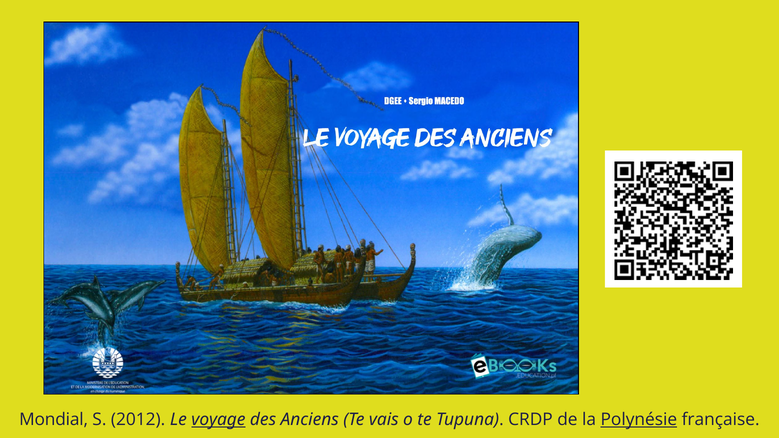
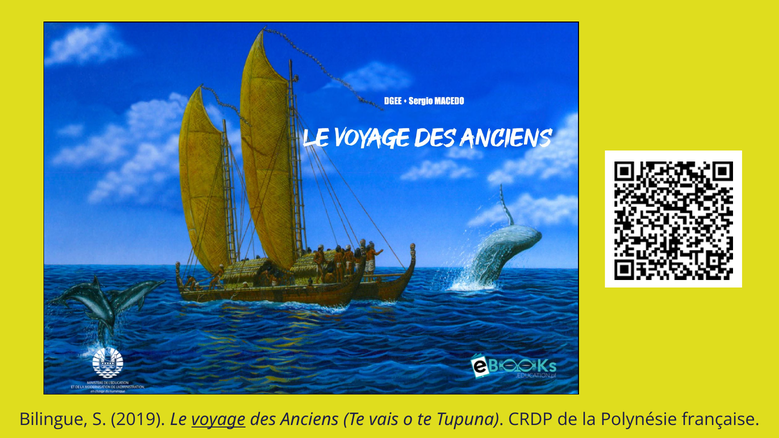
Mondial: Mondial -> Bilingue (54, 420)
2012: 2012 -> 2019 (138, 420)
Polynésie underline: present -> none (639, 420)
